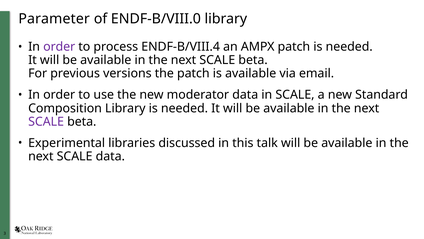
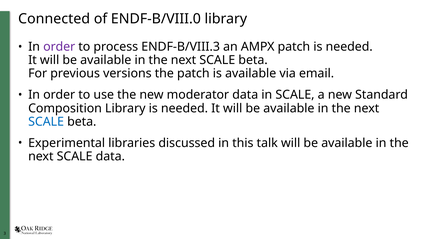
Parameter: Parameter -> Connected (54, 19)
ENDF-B/VIII.4: ENDF-B/VIII.4 -> ENDF-B/VIII.3 (181, 47)
SCALE colour: purple -> blue (46, 121)
